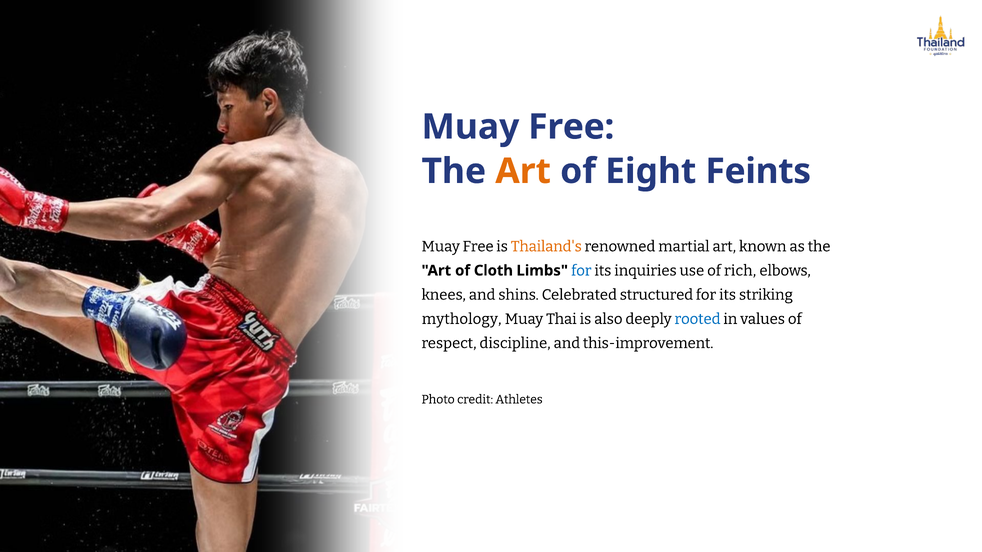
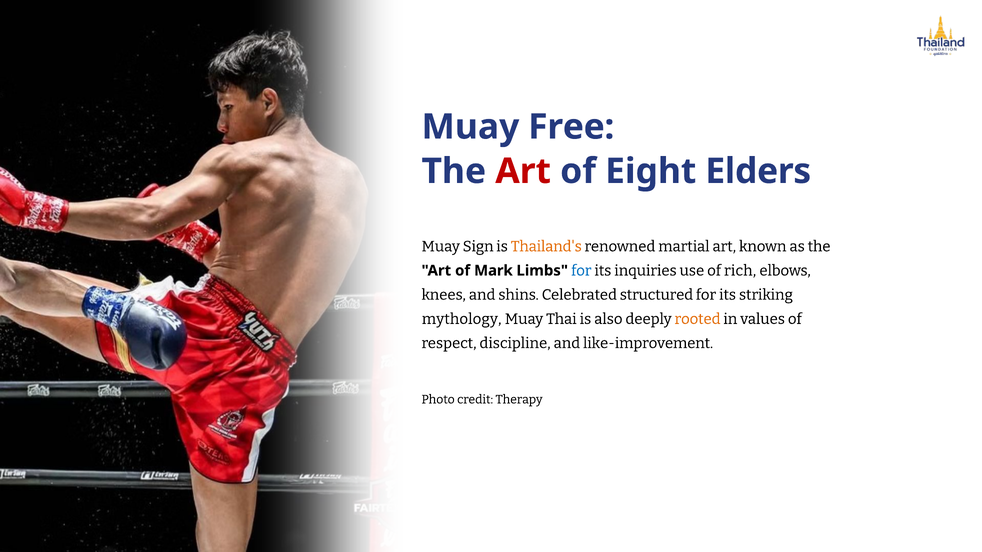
Art colour: orange -> red (523, 171)
Feints: Feints -> Elders (758, 171)
Free: Free -> Sign (478, 247)
Cloth: Cloth -> Mark (493, 271)
rooted colour: blue -> orange (698, 319)
this-improvement: this-improvement -> like-improvement (648, 343)
Athletes: Athletes -> Therapy (519, 400)
